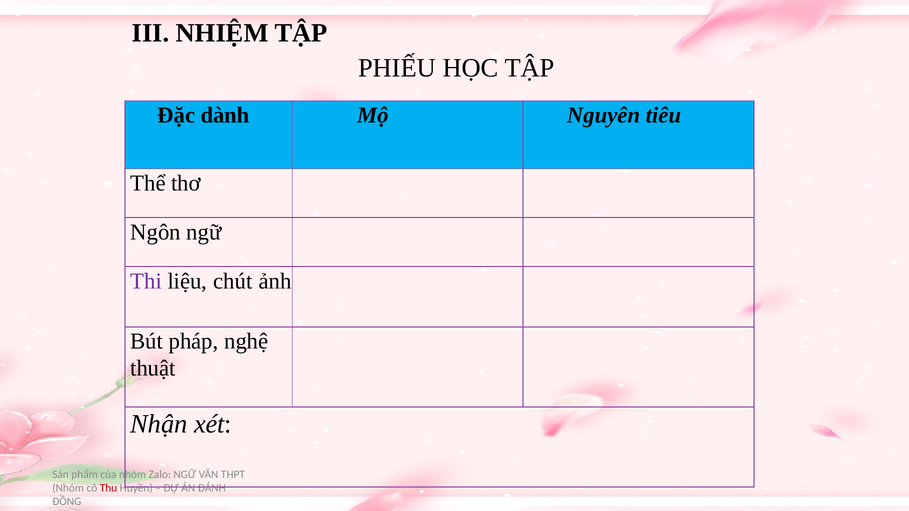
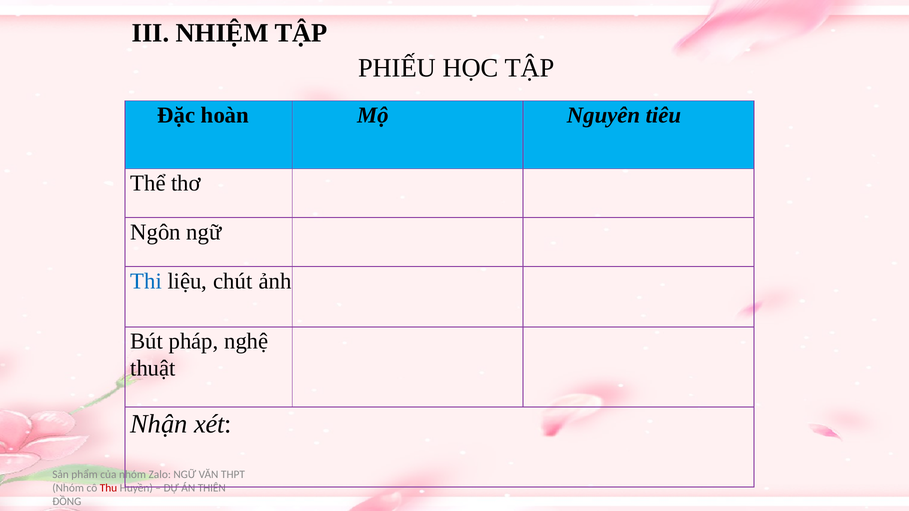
dành: dành -> hoàn (225, 115)
Thi colour: purple -> blue (146, 281)
ĐÁNH: ĐÁNH -> THIÊN (212, 488)
